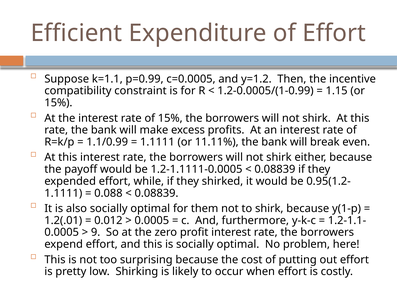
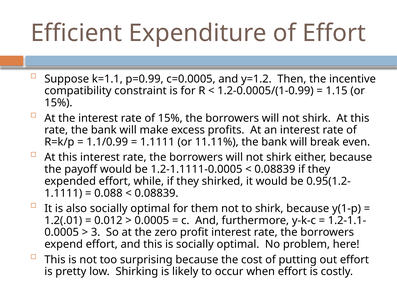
9: 9 -> 3 (96, 232)
